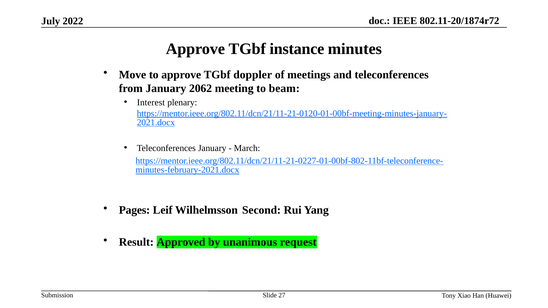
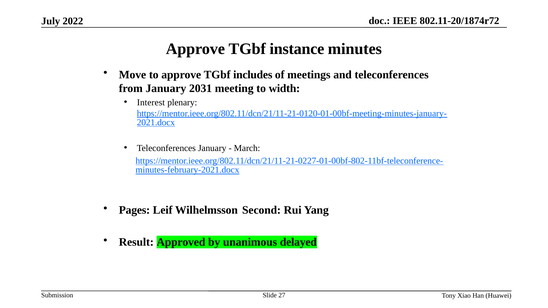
doppler: doppler -> includes (253, 75)
2062: 2062 -> 2031 (201, 88)
beam: beam -> width (284, 88)
request: request -> delayed (298, 242)
